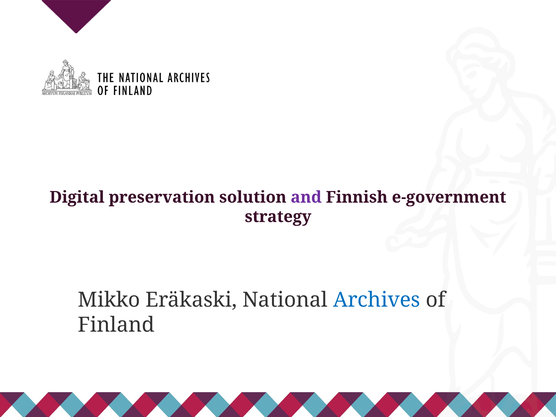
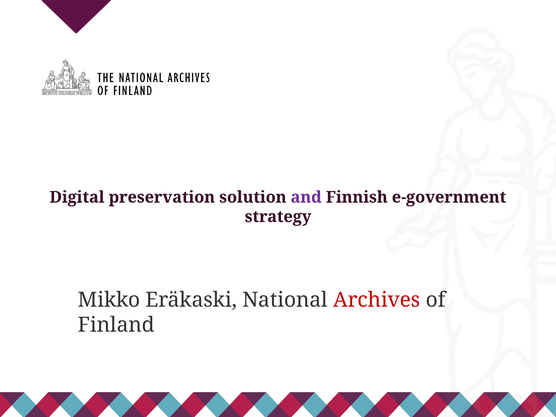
Archives colour: blue -> red (377, 300)
